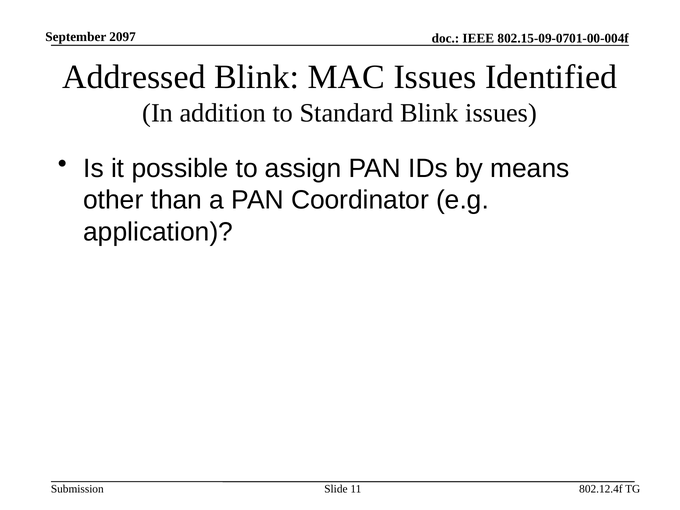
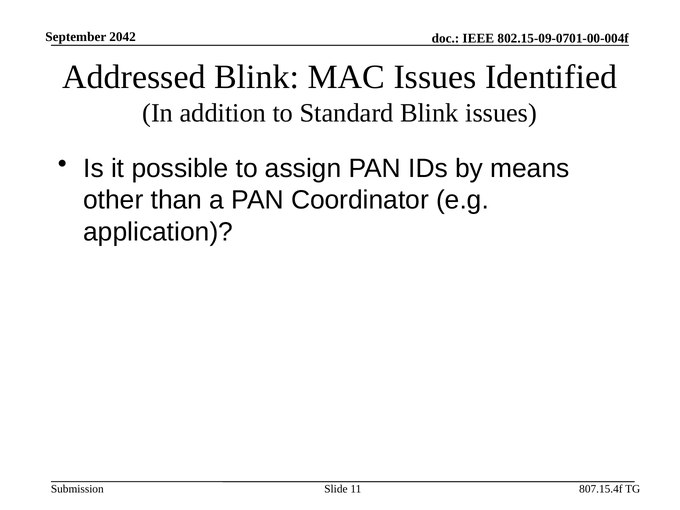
2097: 2097 -> 2042 (123, 37)
802.12.4f: 802.12.4f -> 807.15.4f (601, 489)
